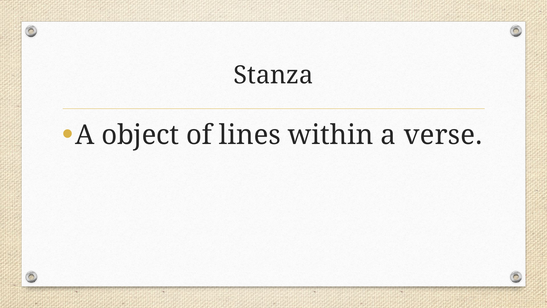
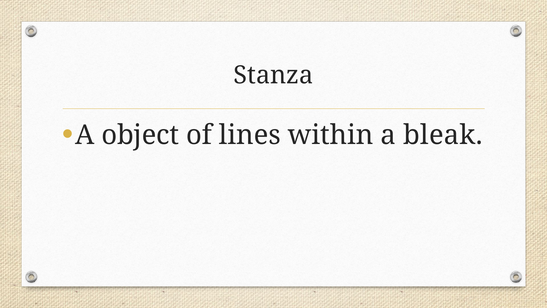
verse: verse -> bleak (443, 135)
